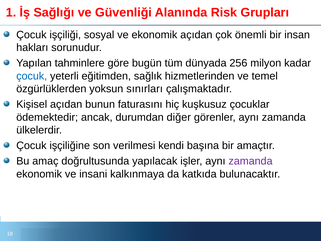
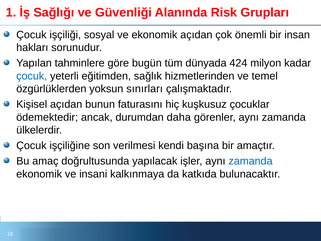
256: 256 -> 424 (238, 63)
diğer: diğer -> daha (179, 117)
zamanda colour: purple -> blue (251, 161)
